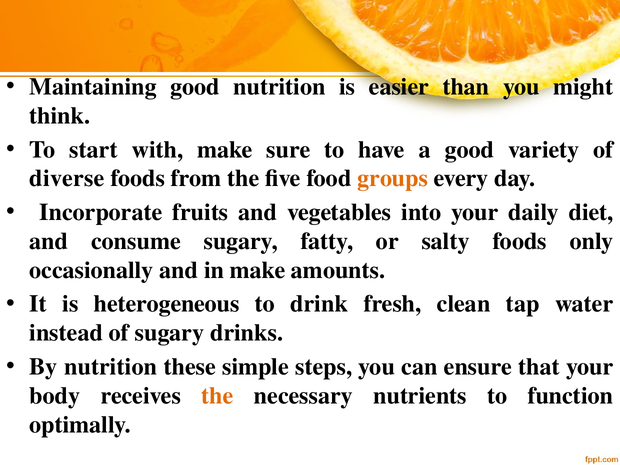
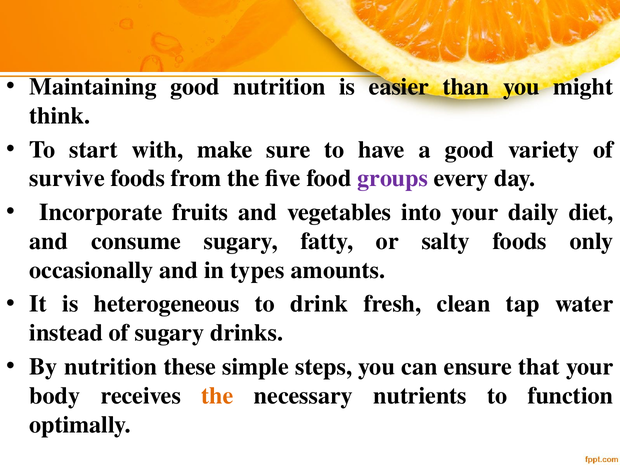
diverse: diverse -> survive (67, 179)
groups colour: orange -> purple (393, 179)
in make: make -> types (257, 270)
